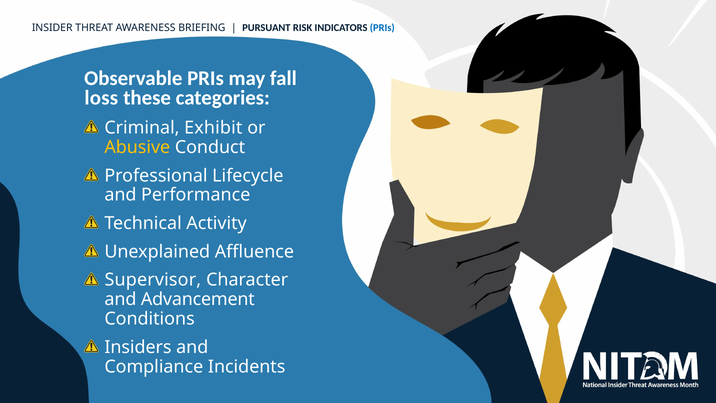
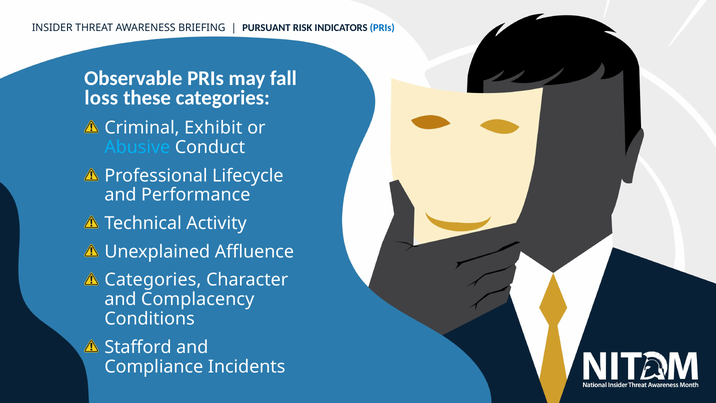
Abusive colour: yellow -> light blue (137, 147)
Supervisor: Supervisor -> Categories (153, 280)
Advancement: Advancement -> Complacency (198, 299)
Insiders: Insiders -> Stafford (138, 347)
